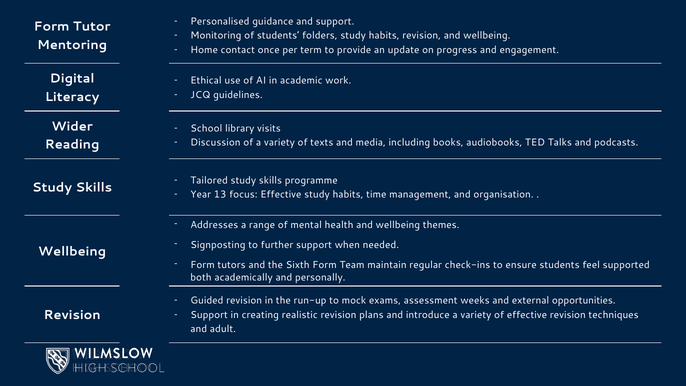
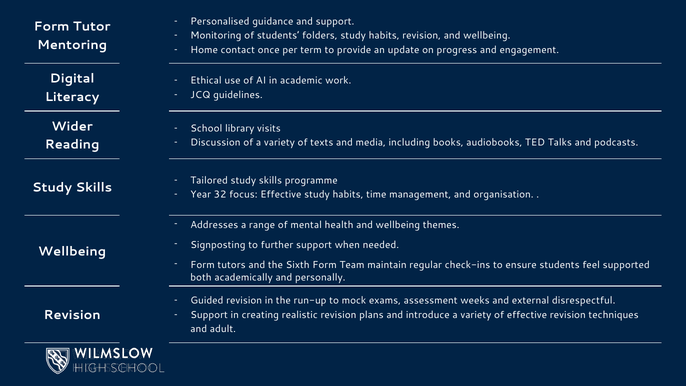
13: 13 -> 32 (220, 195)
opportunities: opportunities -> disrespectful (584, 301)
